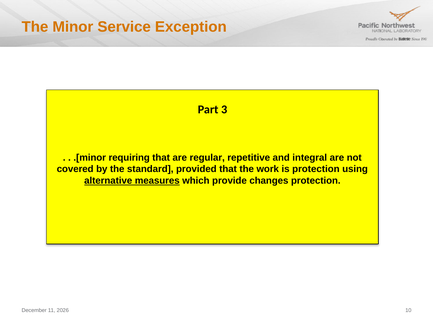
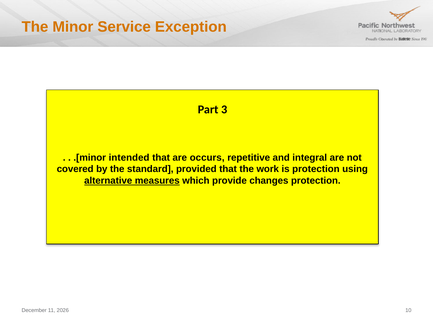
requiring: requiring -> intended (129, 157)
regular: regular -> occurs (207, 157)
